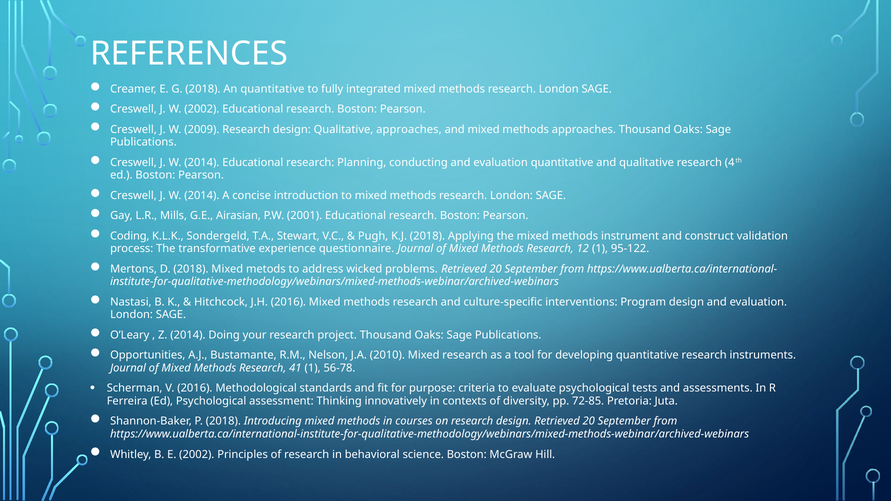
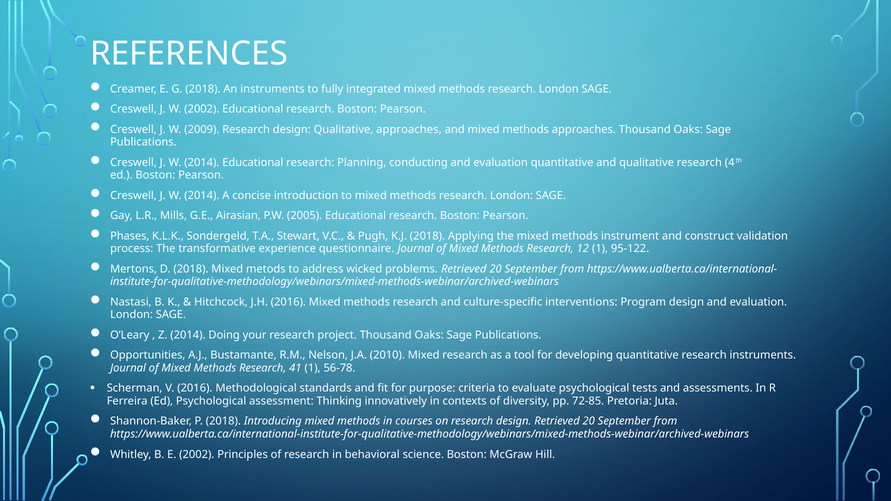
An quantitative: quantitative -> instruments (272, 89)
2001: 2001 -> 2005 (305, 216)
Coding: Coding -> Phases (130, 236)
